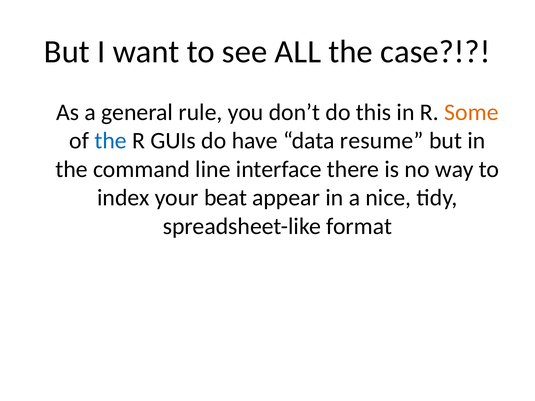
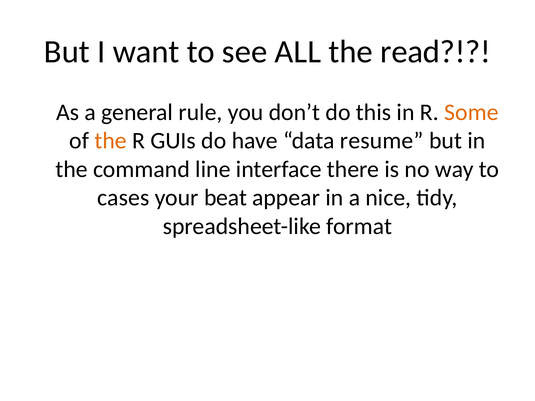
case: case -> read (435, 52)
the colour: blue -> orange (111, 141)
index: index -> cases (123, 198)
